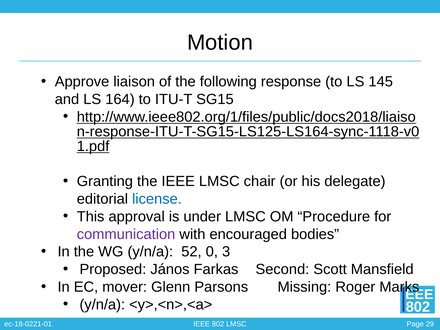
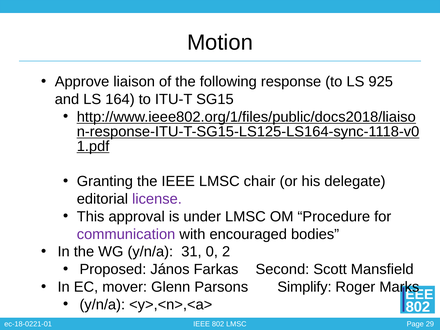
145: 145 -> 925 (381, 82)
license colour: blue -> purple (157, 199)
52: 52 -> 31 (191, 252)
3: 3 -> 2 (226, 252)
Missing: Missing -> Simplify (304, 287)
